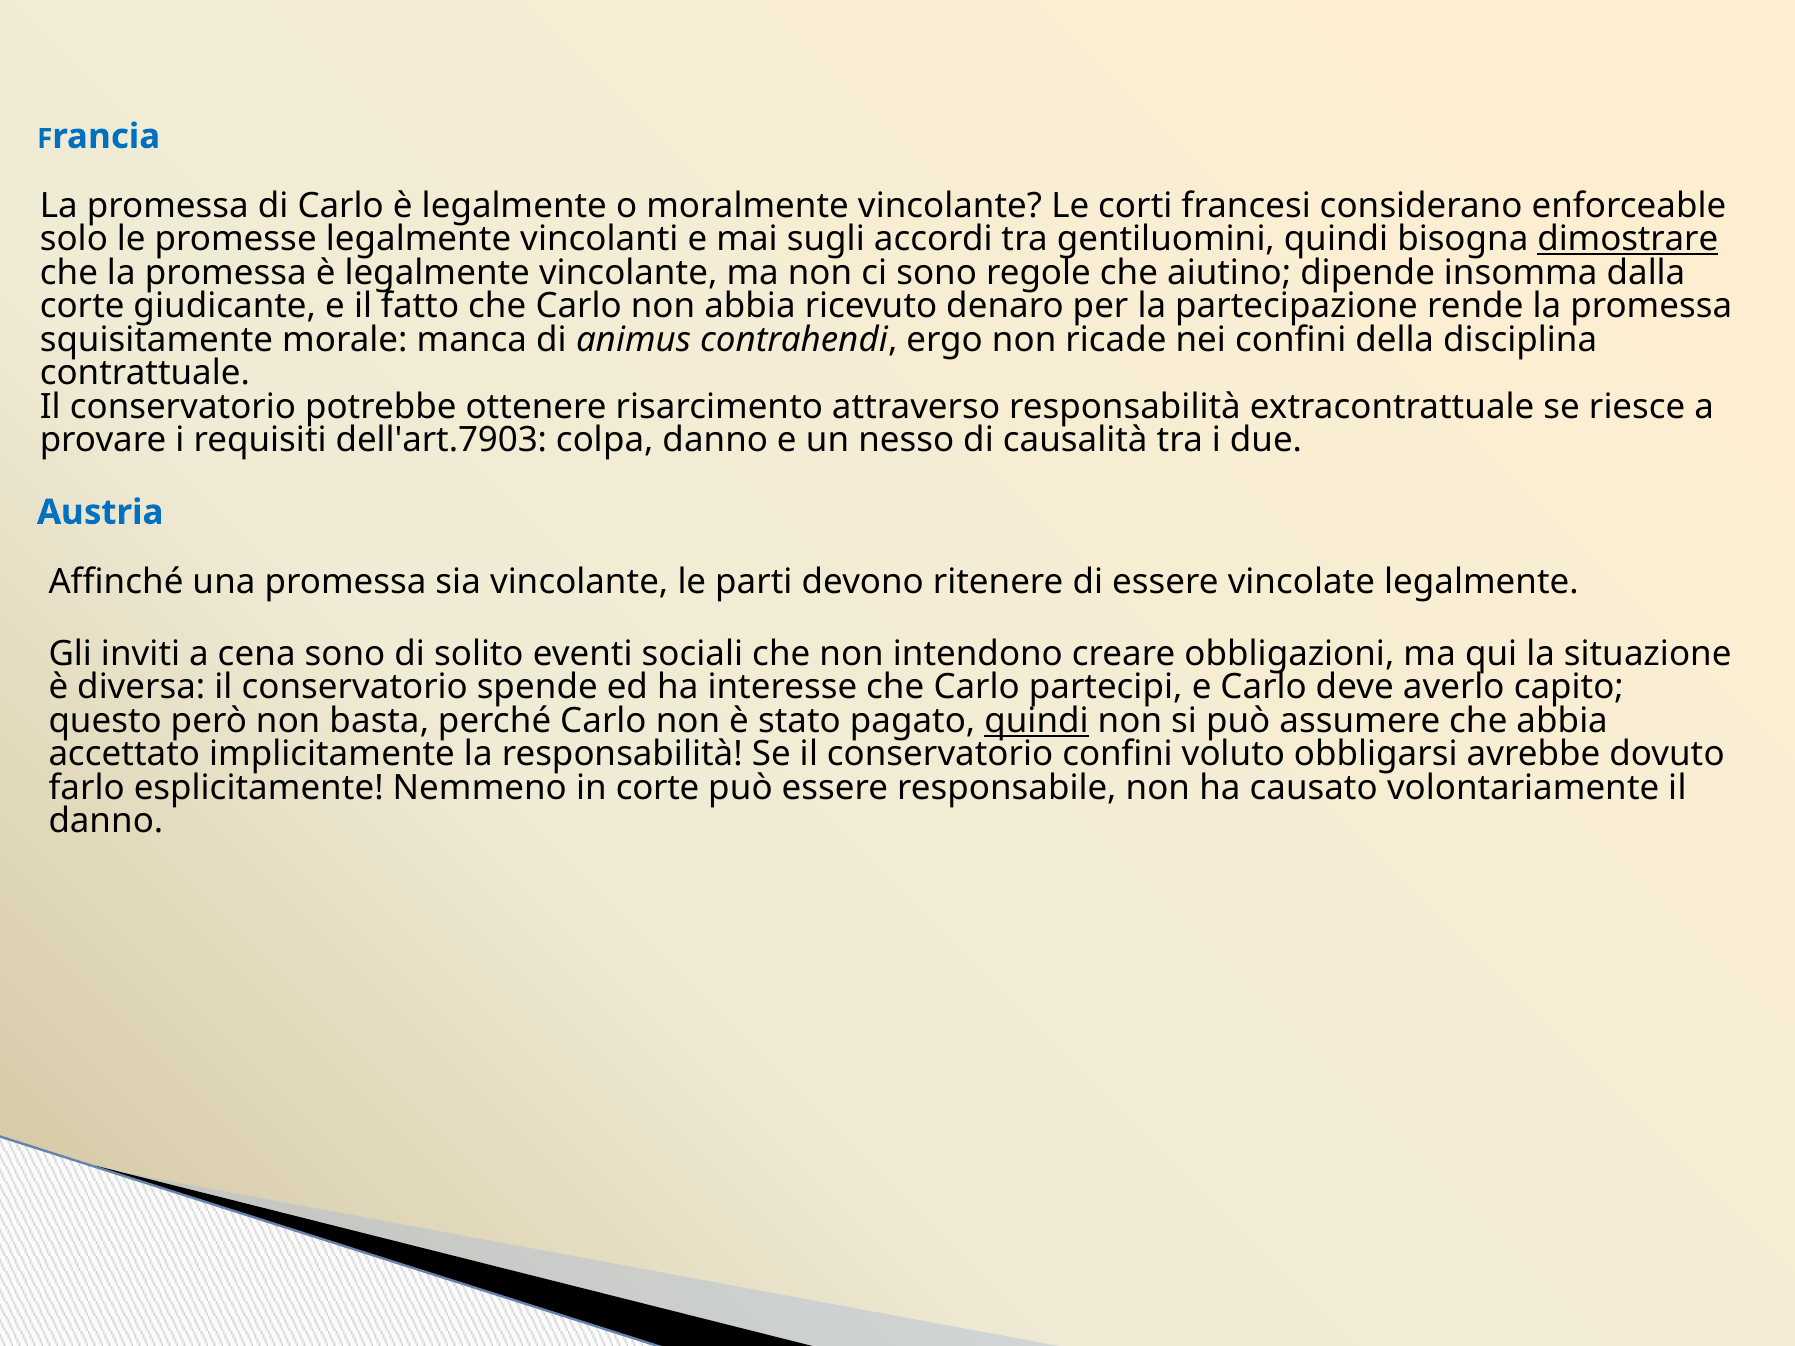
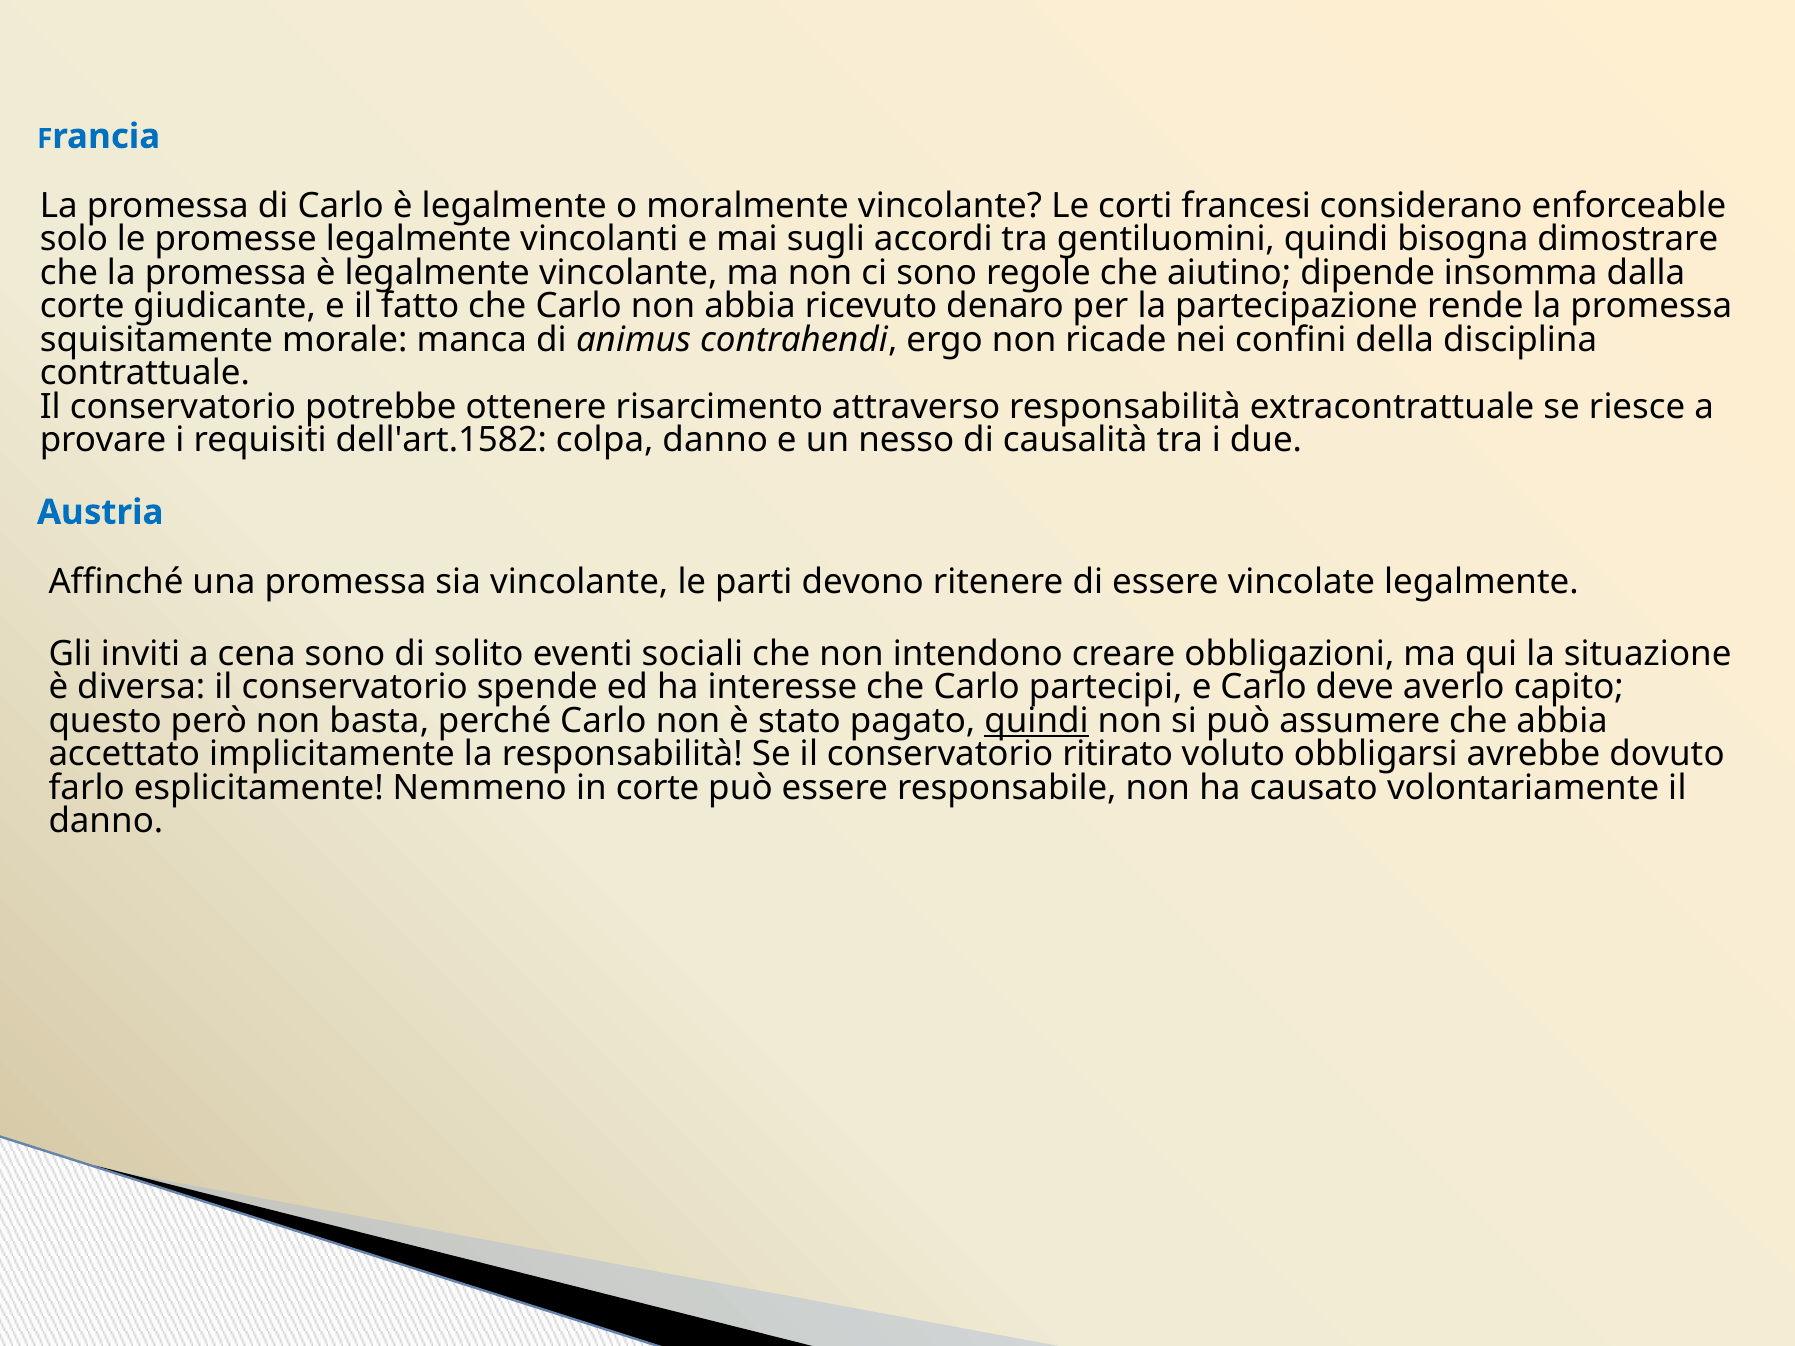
dimostrare underline: present -> none (1628, 239)
dell'art.7903: dell'art.7903 -> dell'art.1582 (441, 440)
conservatorio confini: confini -> ritirato (1118, 754)
